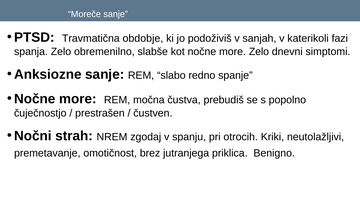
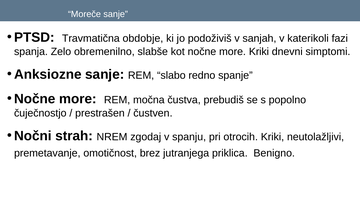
more Zelo: Zelo -> Kriki (259, 52)
